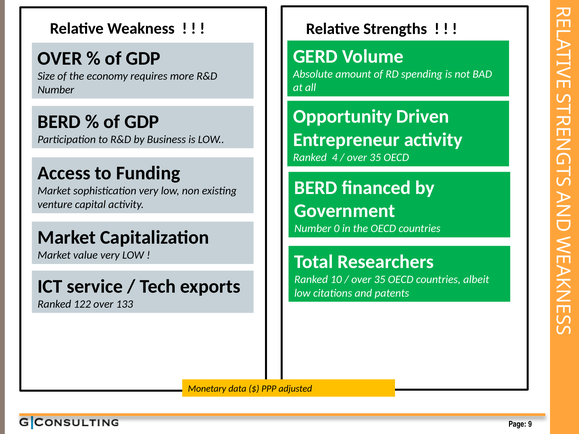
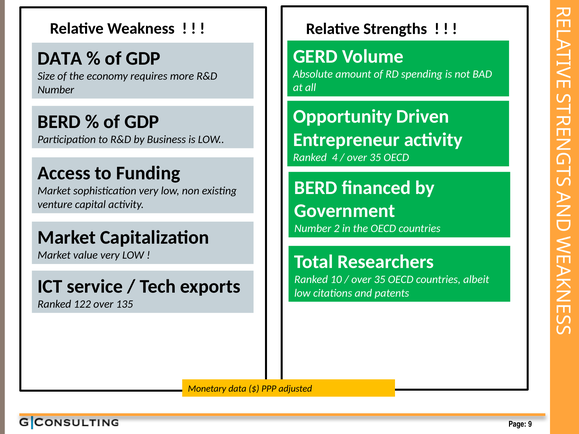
OVER: OVER -> DATA (60, 59)
0: 0 -> 2 (337, 229)
133: 133 -> 135 (125, 304)
